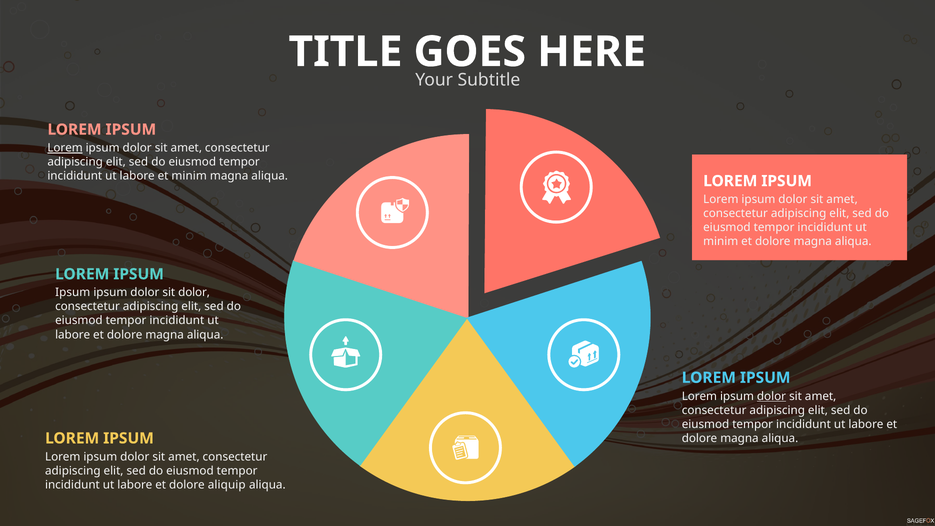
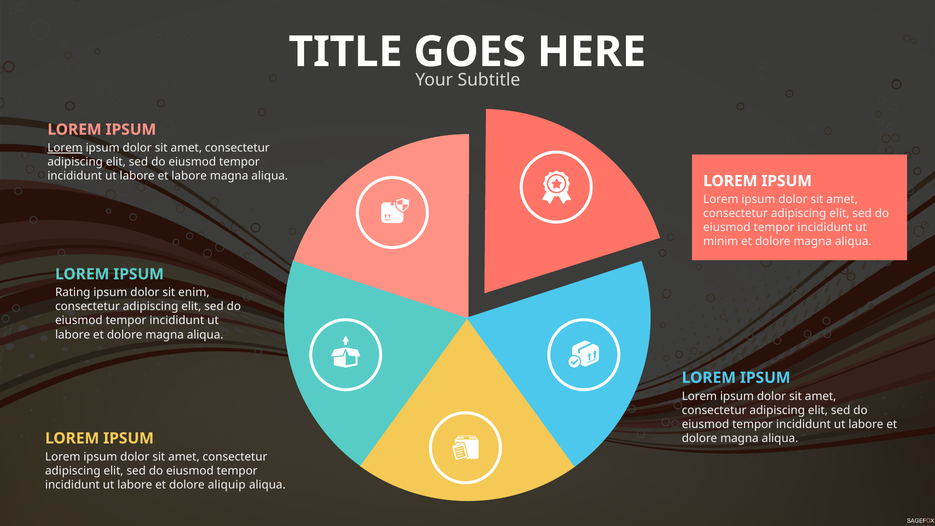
et minim: minim -> labore (189, 176)
Ipsum: Ipsum -> Rating (73, 293)
sit dolor: dolor -> enim (194, 293)
dolor underline: present -> none (771, 396)
